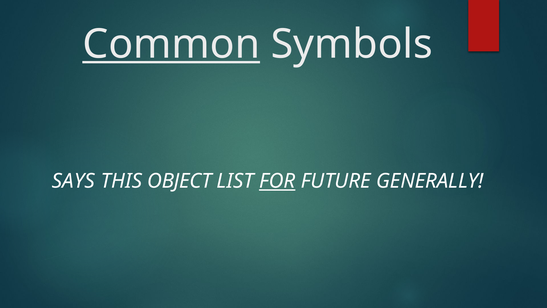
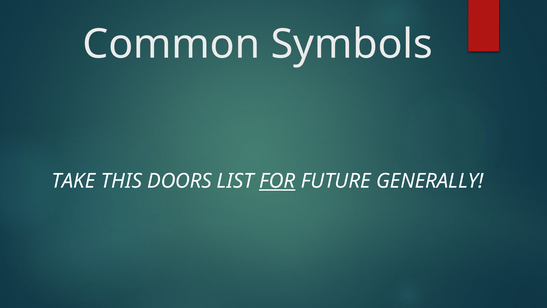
Common underline: present -> none (171, 44)
SAYS: SAYS -> TAKE (73, 181)
OBJECT: OBJECT -> DOORS (179, 181)
